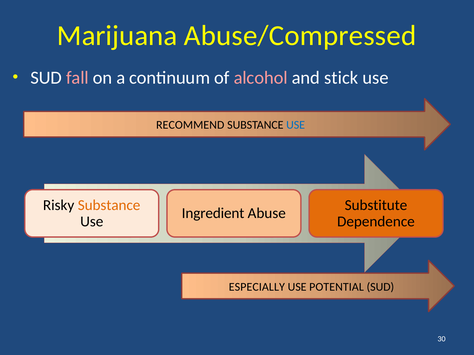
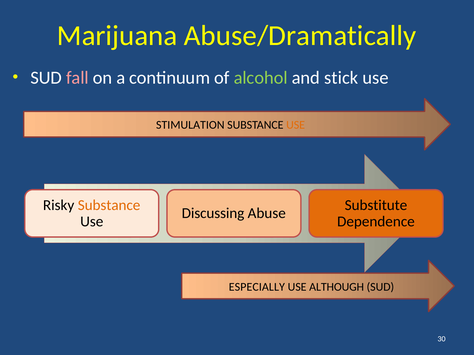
Abuse/Compressed: Abuse/Compressed -> Abuse/Dramatically (300, 36)
alcohol colour: pink -> light green (261, 78)
RECOMMEND: RECOMMEND -> STIMULATION (190, 125)
USE colour: blue -> orange (296, 125)
Ingredient: Ingredient -> Discussing (213, 214)
POTENTIAL: POTENTIAL -> ALTHOUGH (337, 287)
